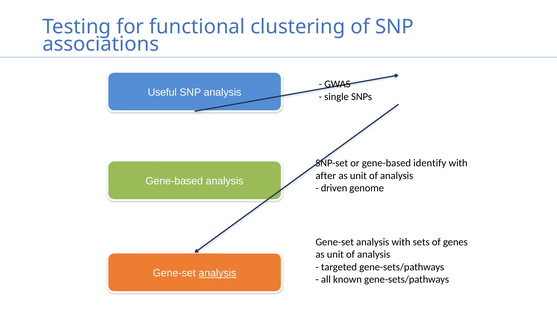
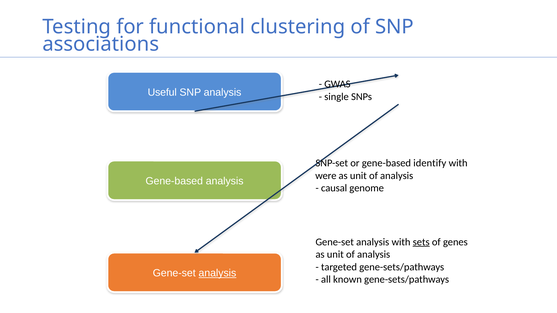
after: after -> were (326, 176)
driven: driven -> causal (334, 188)
sets underline: none -> present (421, 242)
